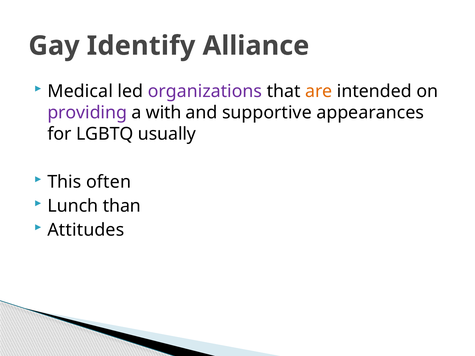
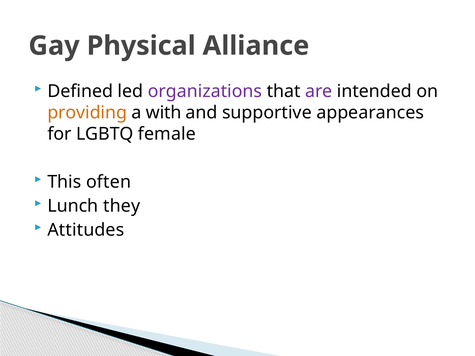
Identify: Identify -> Physical (141, 46)
Medical: Medical -> Defined (80, 91)
are colour: orange -> purple (319, 91)
providing colour: purple -> orange (87, 113)
usually: usually -> female (167, 134)
than: than -> they (122, 206)
